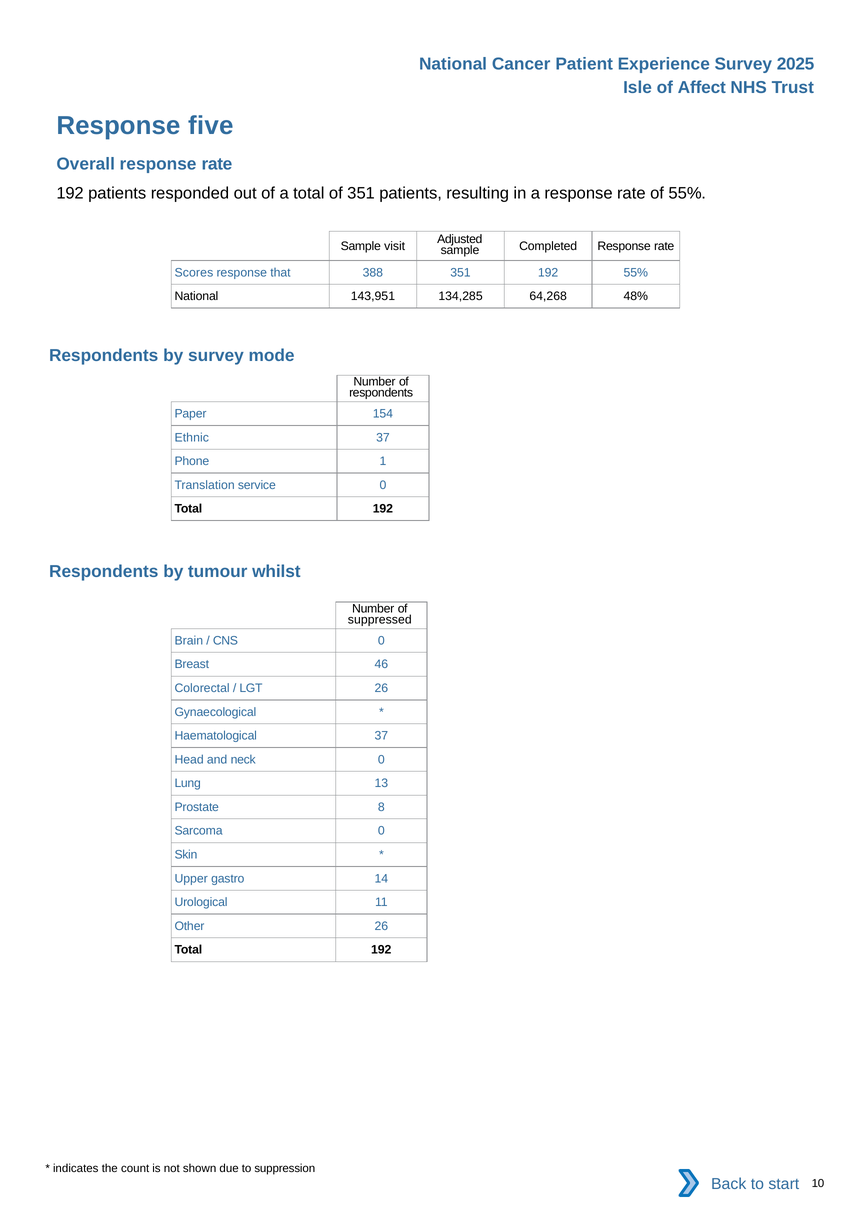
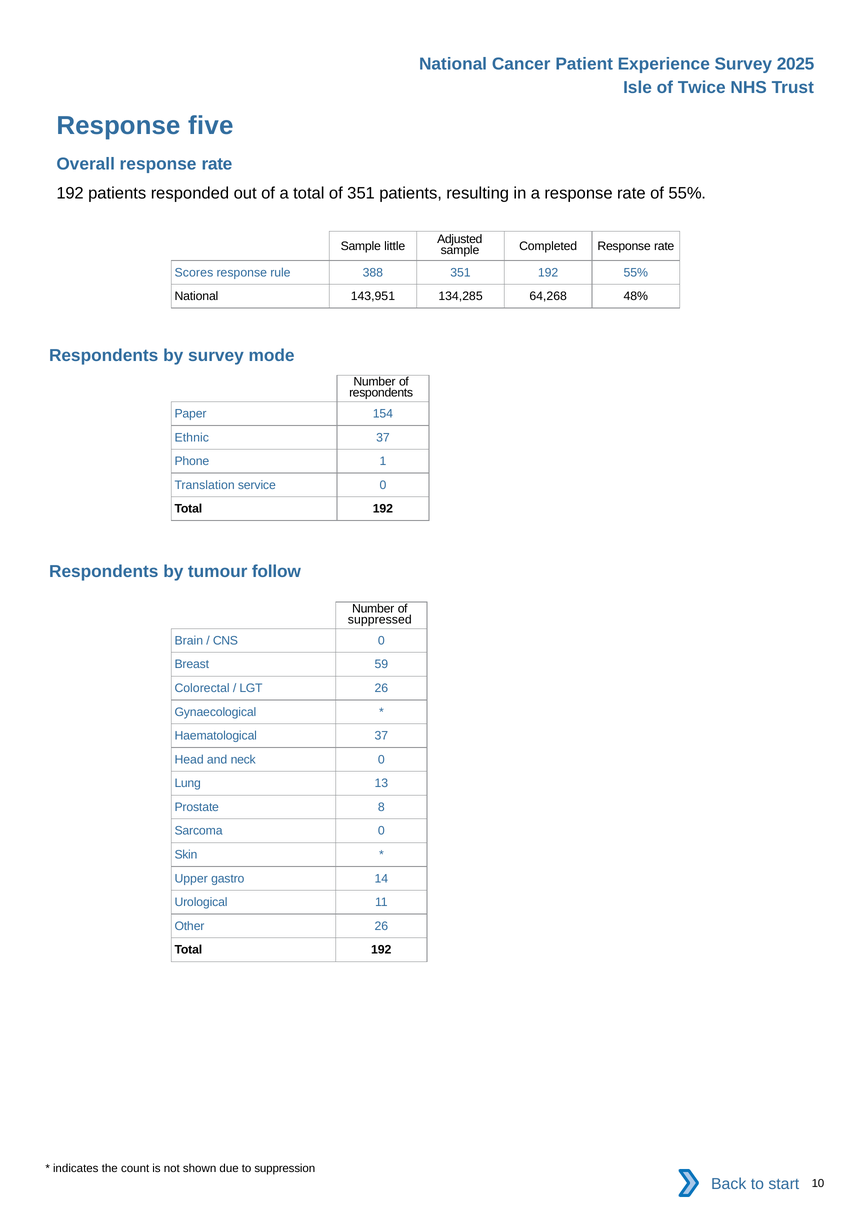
Affect: Affect -> Twice (702, 87)
visit: visit -> little (395, 246)
that: that -> rule (280, 273)
whilst: whilst -> follow (276, 572)
46: 46 -> 59 (381, 665)
